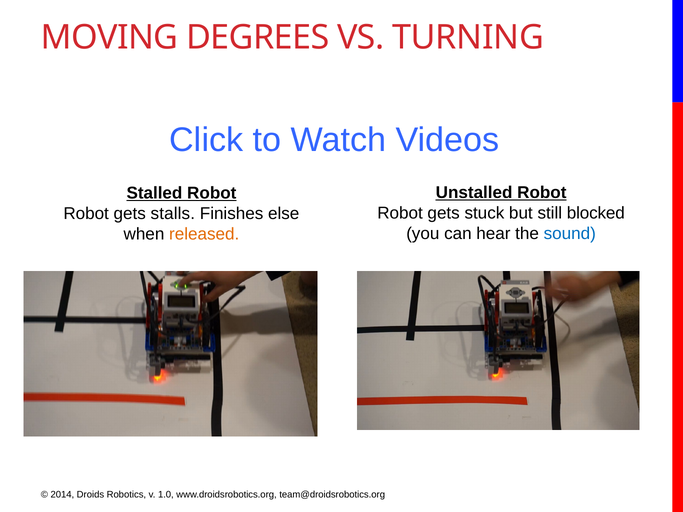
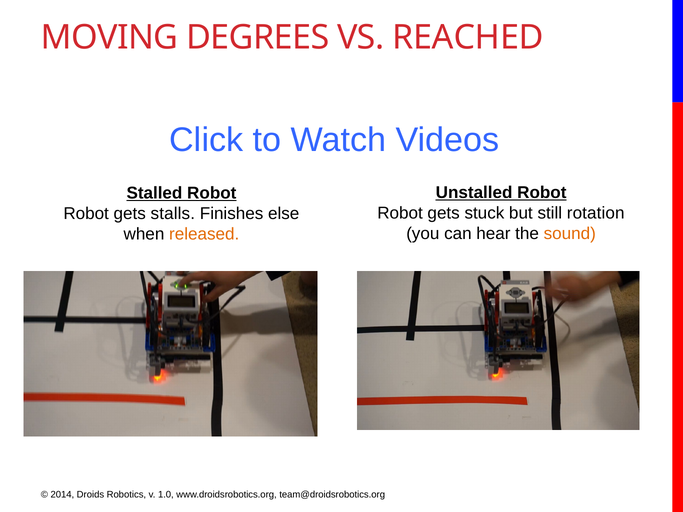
TURNING: TURNING -> REACHED (468, 38)
blocked: blocked -> rotation (596, 213)
sound colour: blue -> orange (570, 234)
